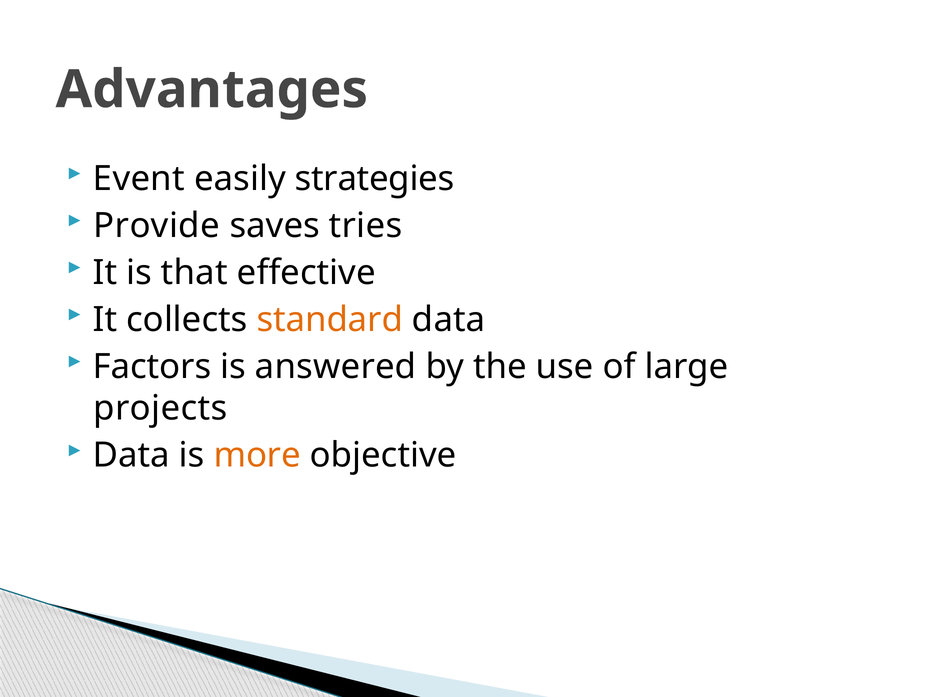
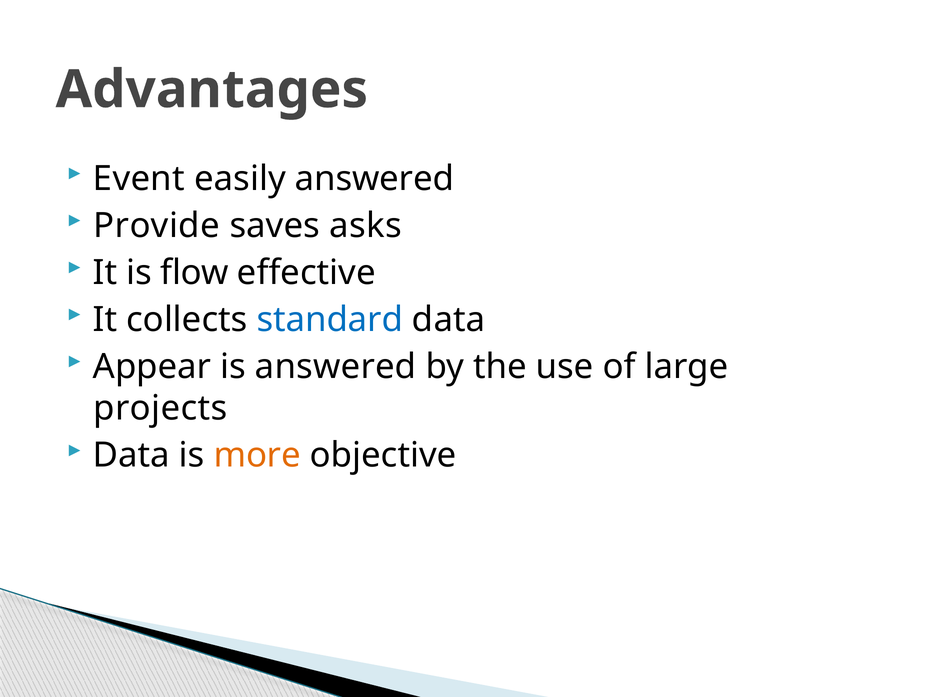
easily strategies: strategies -> answered (374, 178)
tries: tries -> asks (366, 225)
that: that -> flow (195, 272)
standard colour: orange -> blue (330, 319)
Factors: Factors -> Appear (152, 366)
